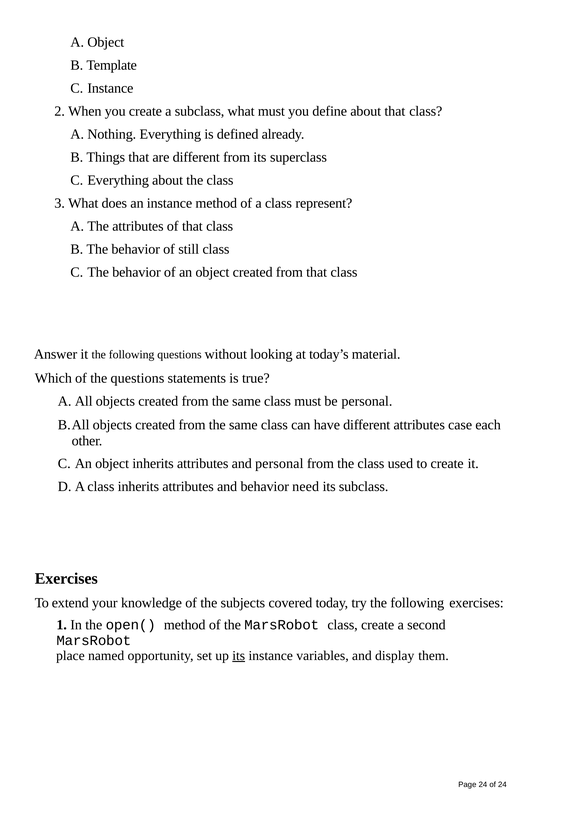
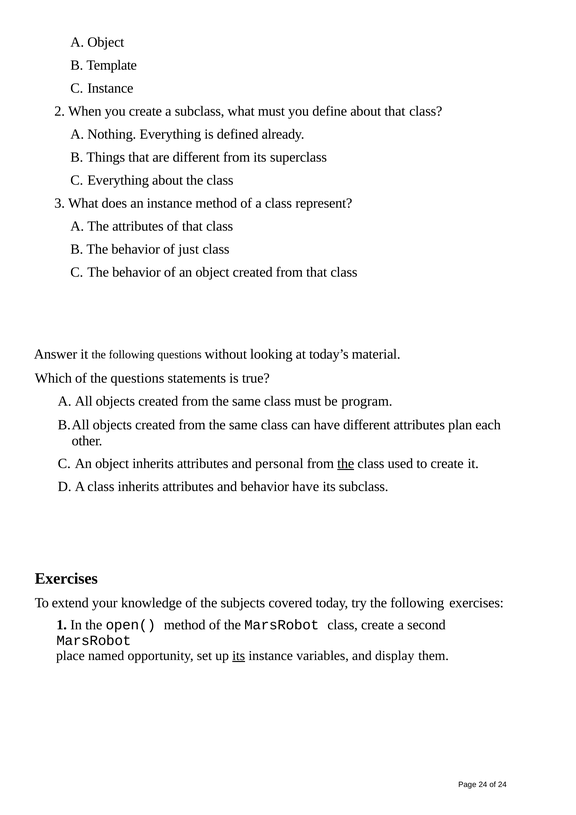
still: still -> just (189, 249)
be personal: personal -> program (367, 401)
case: case -> plan (460, 425)
the underline: none -> present (346, 463)
behavior need: need -> have (306, 487)
